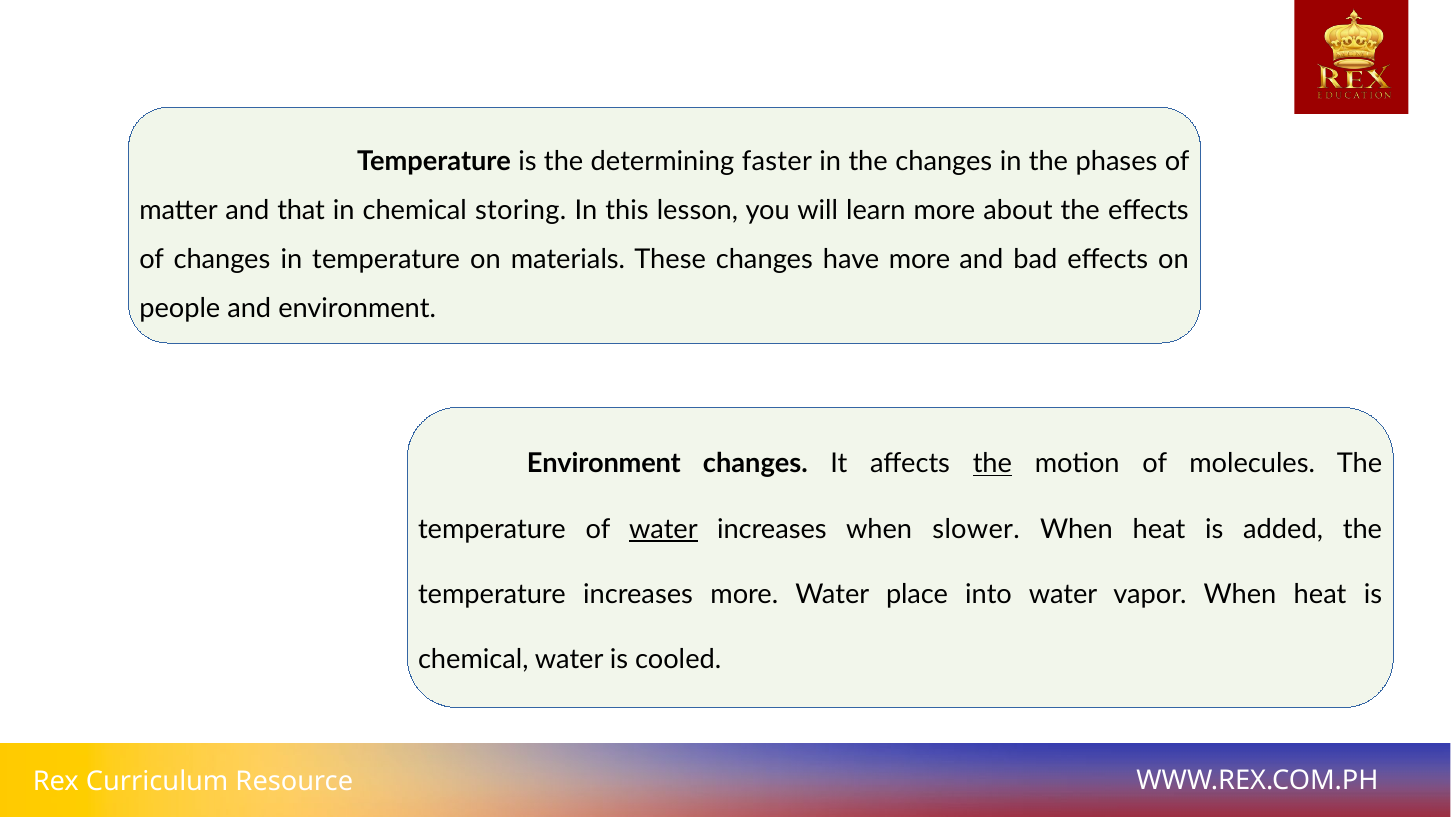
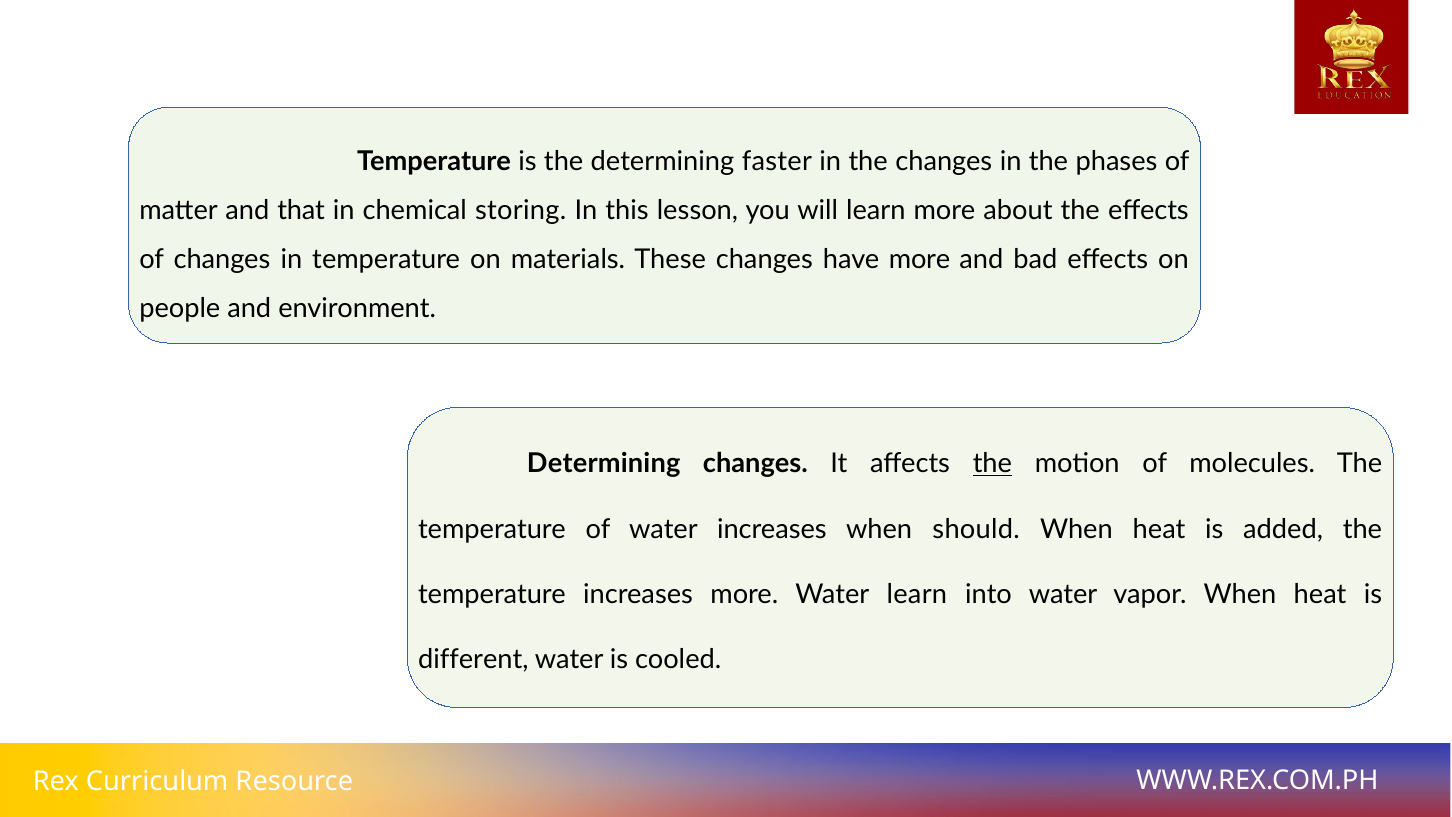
Environment: Environment -> Determining (604, 464)
water underline: present -> none (663, 529)
slower: slower -> should (976, 529)
Water place: place -> learn (917, 594)
chemical: chemical -> different (473, 660)
